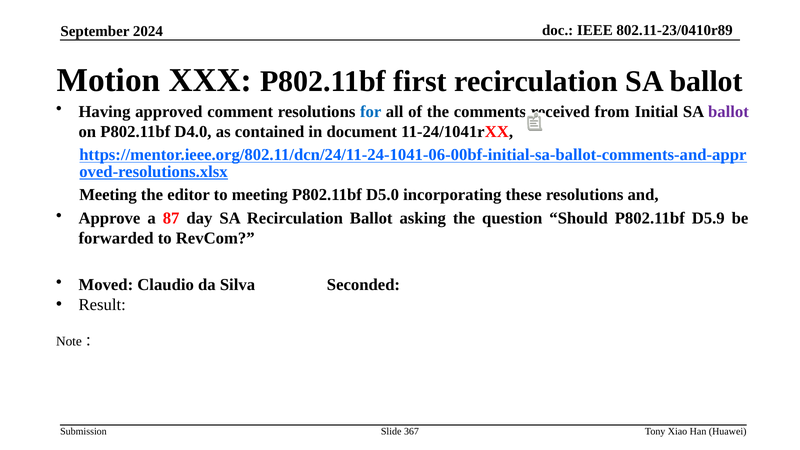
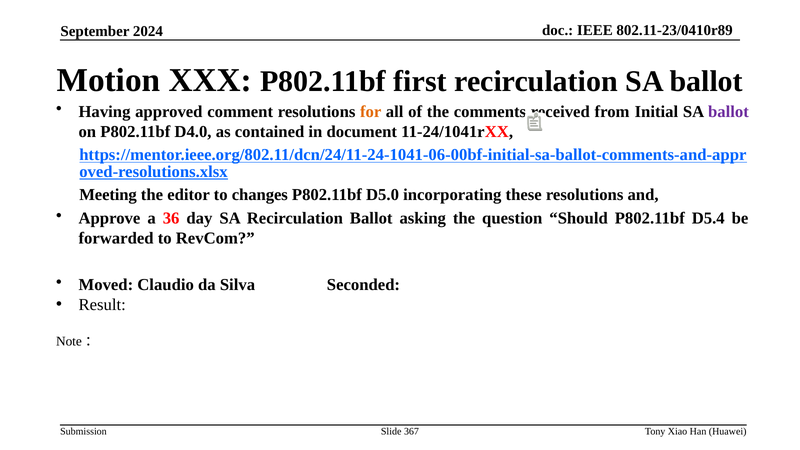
for colour: blue -> orange (371, 112)
to meeting: meeting -> changes (260, 195)
87: 87 -> 36 (171, 218)
D5.9: D5.9 -> D5.4 (708, 218)
